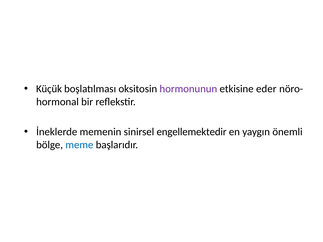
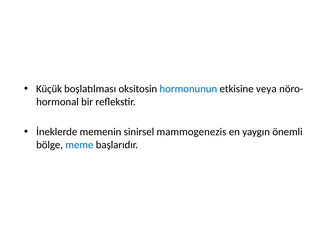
hormonunun colour: purple -> blue (188, 89)
eder: eder -> veya (266, 89)
engellemektedir: engellemektedir -> mammogenezis (192, 132)
